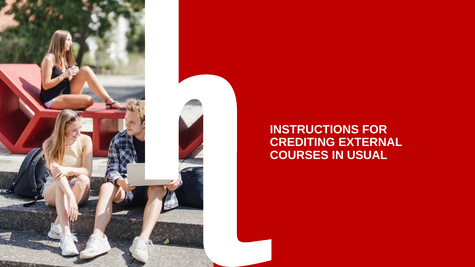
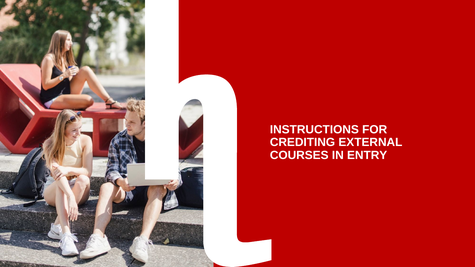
USUAL: USUAL -> ENTRY (367, 155)
